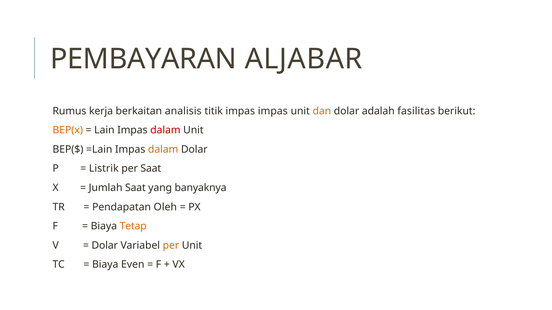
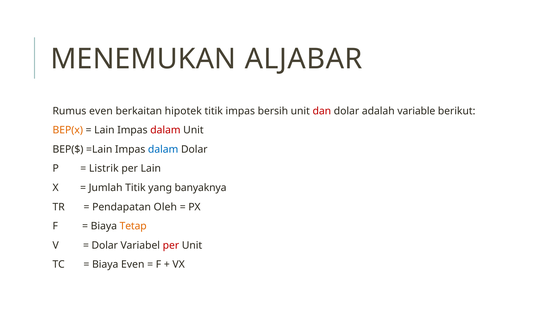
PEMBAYARAN: PEMBAYARAN -> MENEMUKAN (143, 59)
Rumus kerja: kerja -> even (101, 111)
analisis: analisis -> hipotek (183, 111)
impas impas: impas -> bersih (273, 111)
dan colour: orange -> red (322, 111)
fasilitas: fasilitas -> variable (416, 111)
dalam colour: orange -> blue (163, 150)
per Saat: Saat -> Lain (151, 169)
Jumlah Saat: Saat -> Titik (135, 188)
per colour: orange -> red (171, 246)
